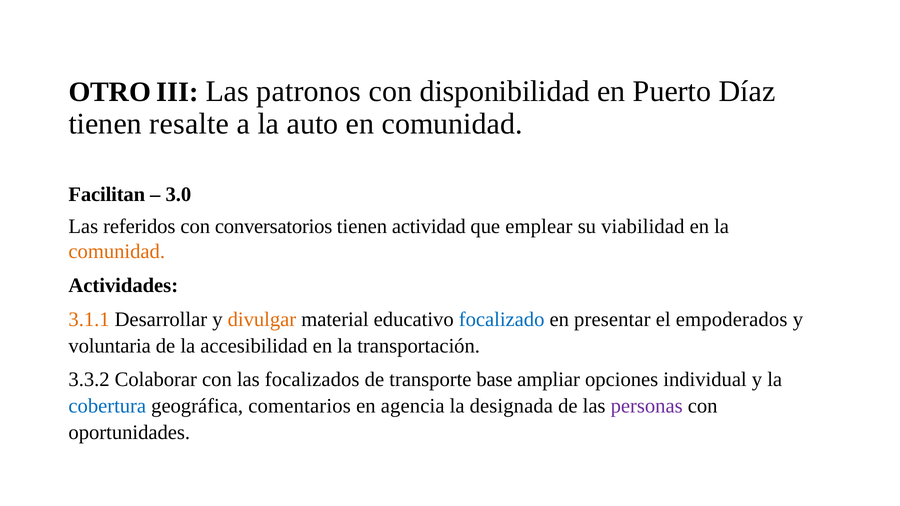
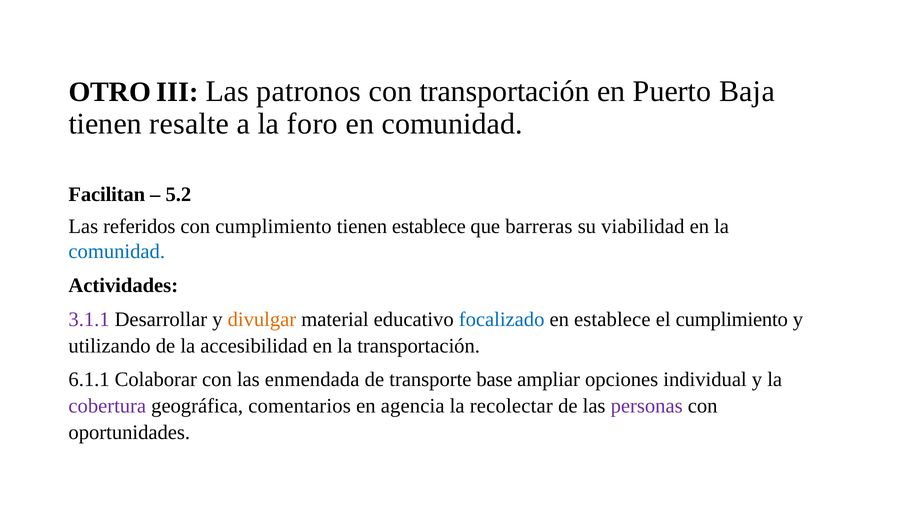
con disponibilidad: disponibilidad -> transportación (505, 91)
Díaz: Díaz -> Baja (747, 91)
auto: auto -> foro (312, 124)
3.0: 3.0 -> 5.2 (178, 195)
con conversatorios: conversatorios -> cumplimiento (273, 227)
tienen actividad: actividad -> establece (429, 227)
emplear: emplear -> barreras (539, 227)
comunidad colour: orange -> blue (117, 252)
3.1.1 colour: orange -> purple (89, 319)
en presentar: presentar -> establece (612, 319)
el empoderados: empoderados -> cumplimiento (732, 319)
voluntaria: voluntaria -> utilizando (110, 346)
3.3.2: 3.3.2 -> 6.1.1 (89, 380)
focalizados: focalizados -> enmendada (312, 380)
cobertura colour: blue -> purple (107, 406)
designada: designada -> recolectar (511, 406)
